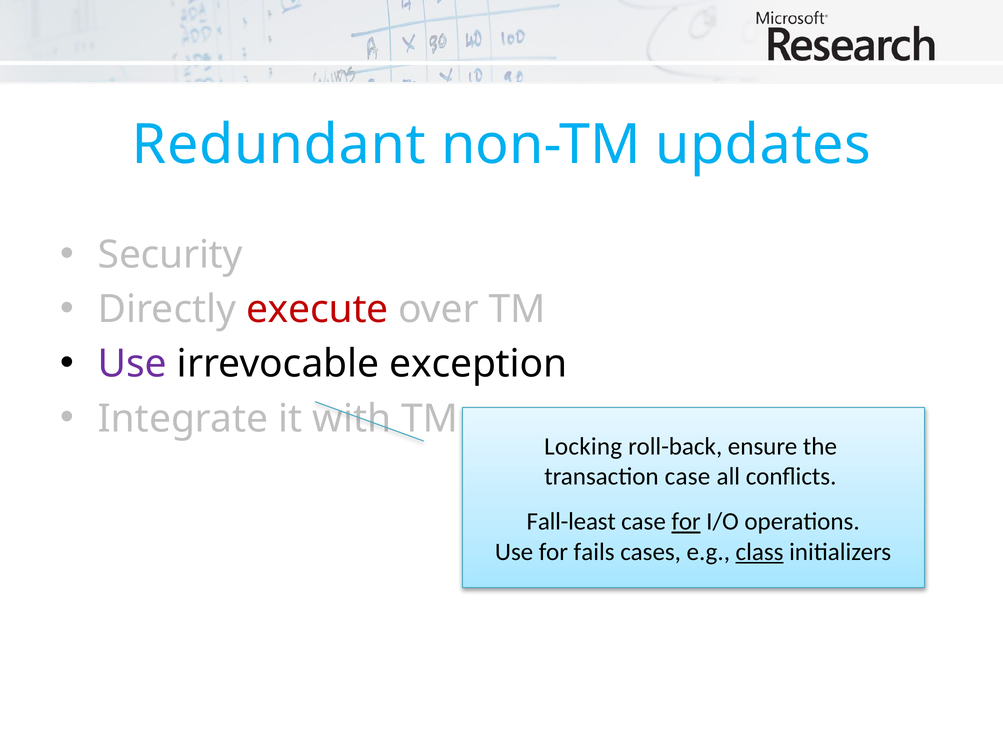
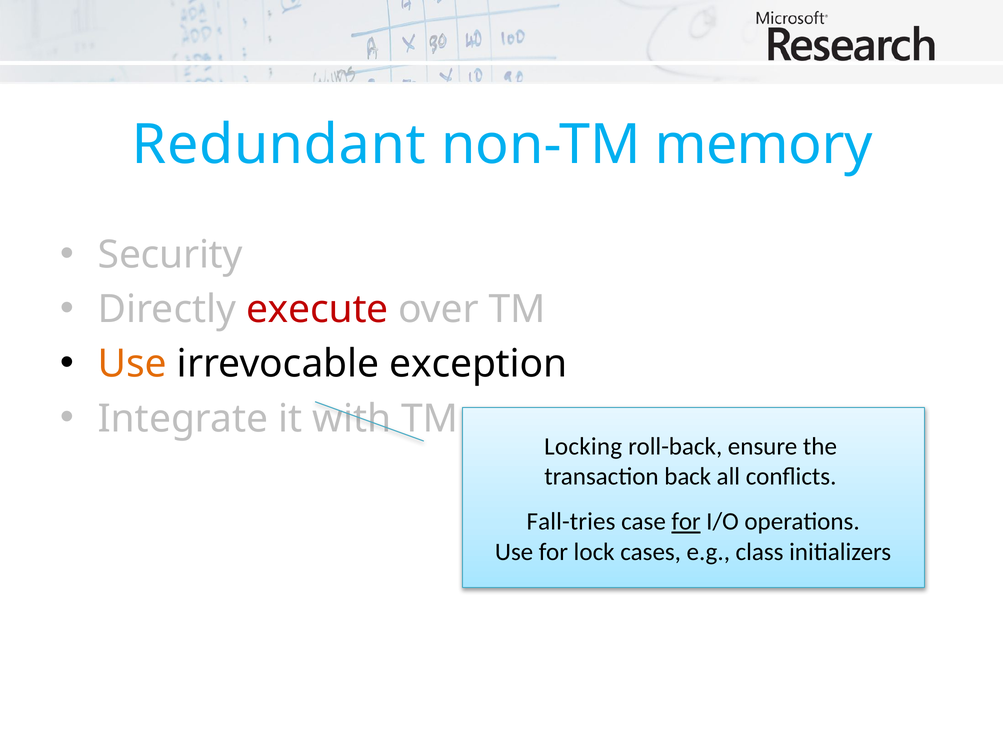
updates: updates -> memory (764, 145)
Use colour: purple -> orange (132, 364)
transaction case: case -> back (688, 477)
Fall-least: Fall-least -> Fall-tries (571, 522)
fails: fails -> lock (594, 552)
class underline: present -> none (760, 552)
